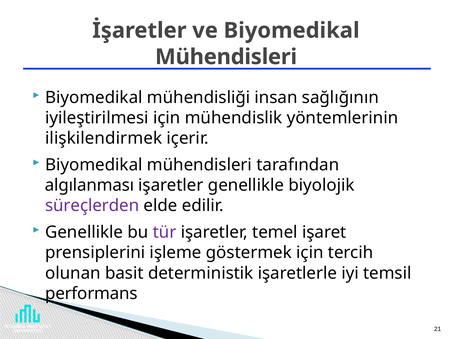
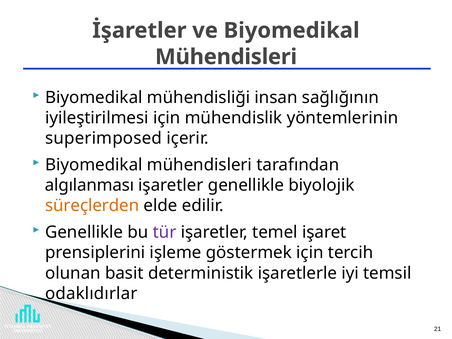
ilişkilendirmek: ilişkilendirmek -> superimposed (104, 138)
süreçlerden colour: purple -> orange (92, 206)
performans: performans -> odaklıdırlar (91, 293)
